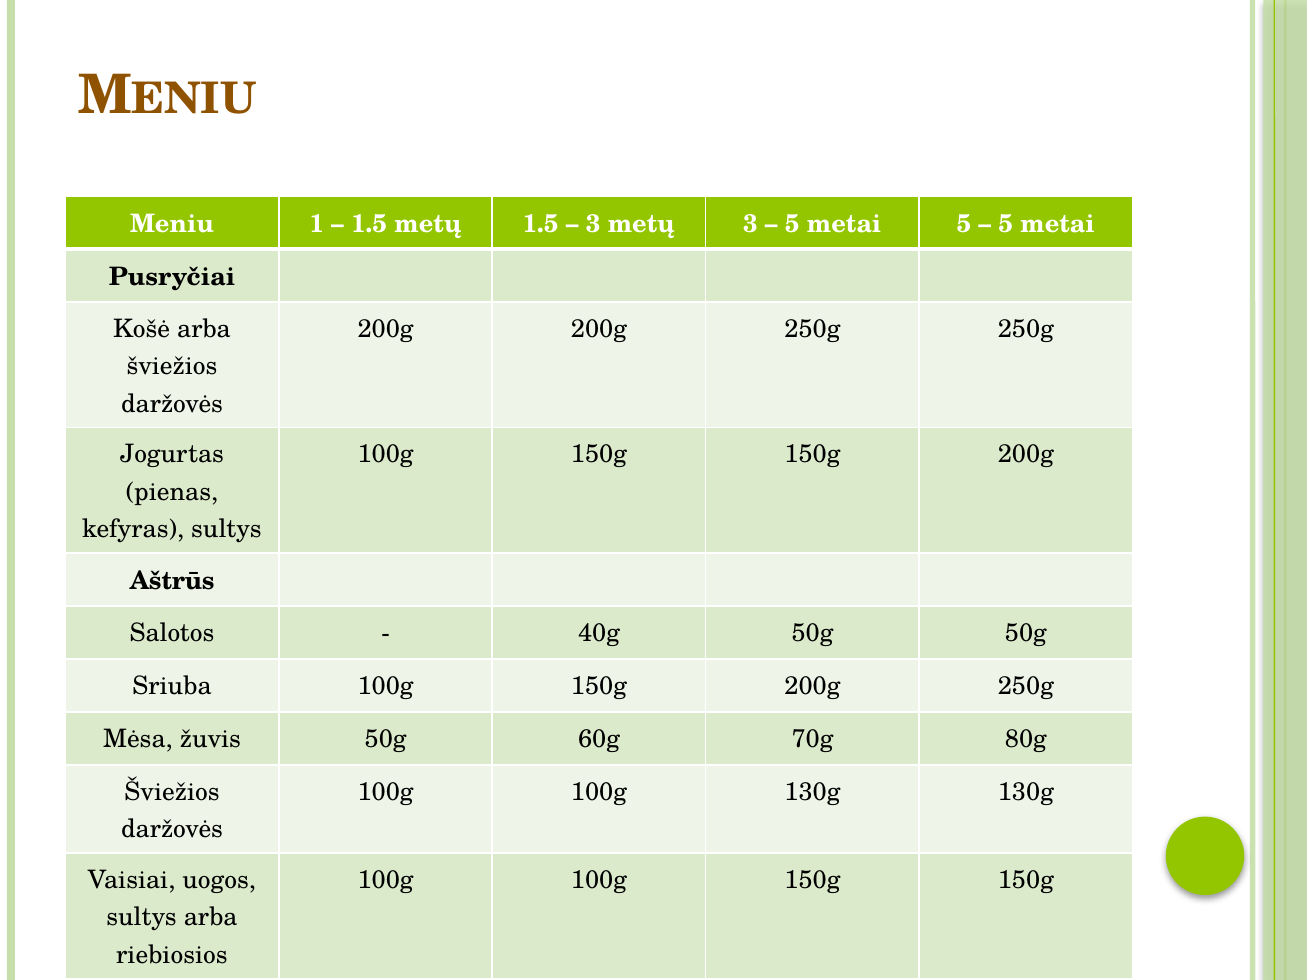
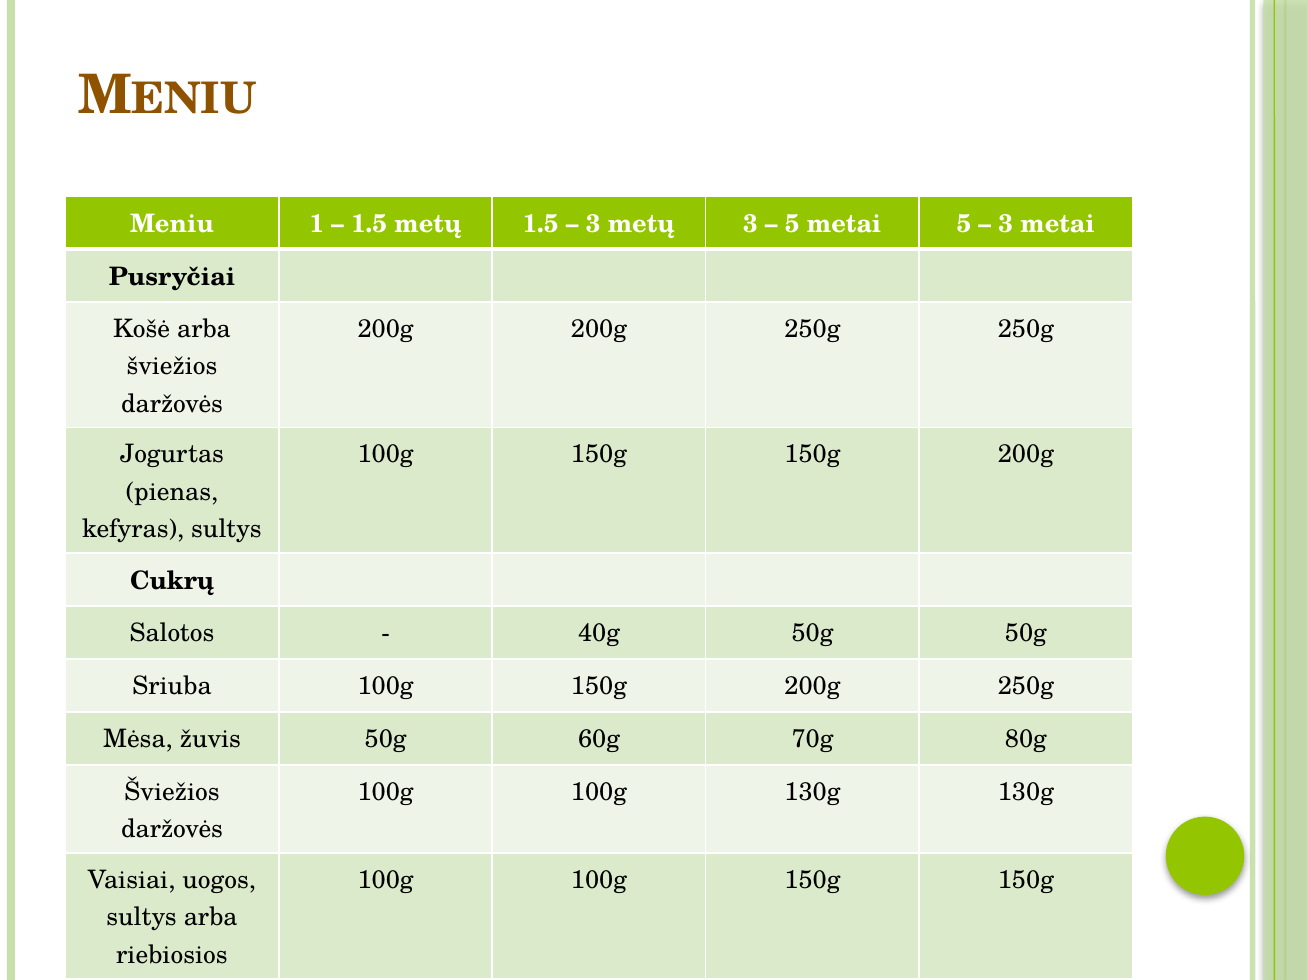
5: 5 -> 3 (1006, 224)
Aštrūs: Aštrūs -> Cukrų (172, 581)
